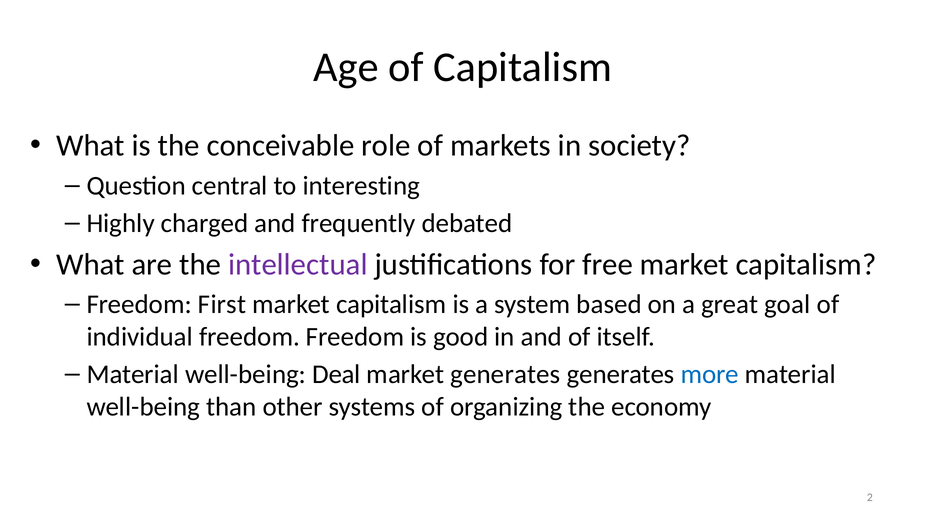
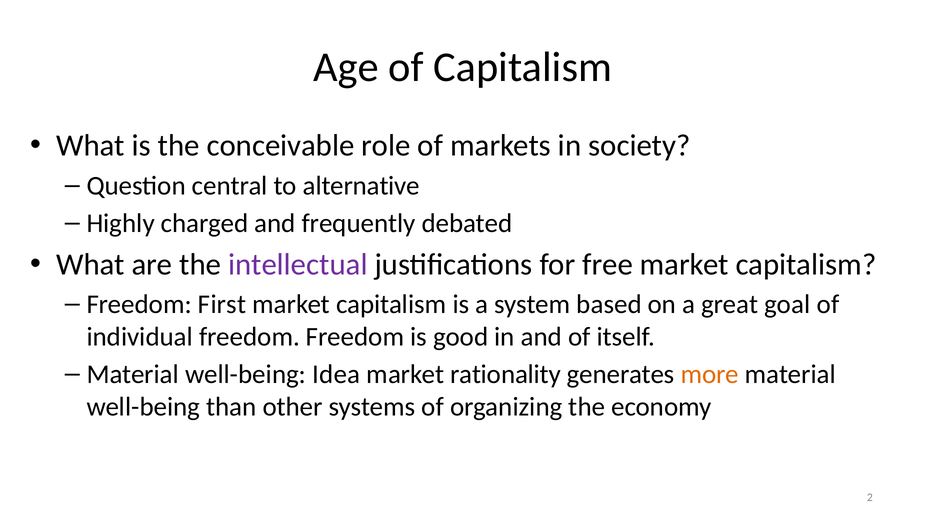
interesting: interesting -> alternative (361, 186)
Deal: Deal -> Idea (336, 374)
market generates: generates -> rationality (506, 374)
more colour: blue -> orange (710, 374)
